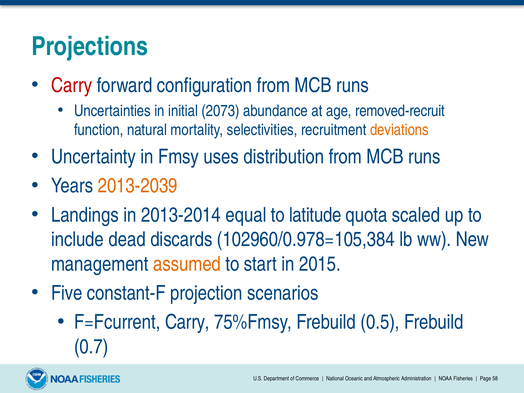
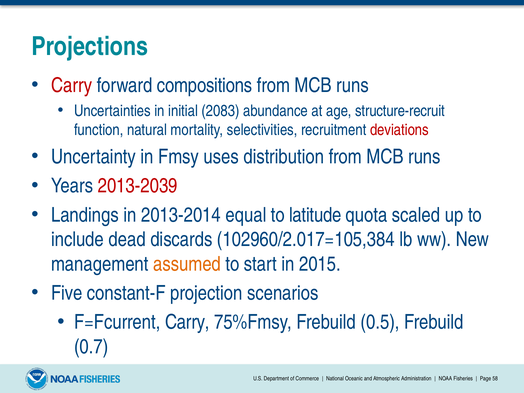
configuration: configuration -> compositions (205, 85)
2073: 2073 -> 2083 (221, 111)
removed-recruit: removed-recruit -> structure-recruit (400, 111)
deviations colour: orange -> red (399, 130)
2013-2039 colour: orange -> red (138, 186)
102960/0.978=105,384: 102960/0.978=105,384 -> 102960/2.017=105,384 (306, 240)
